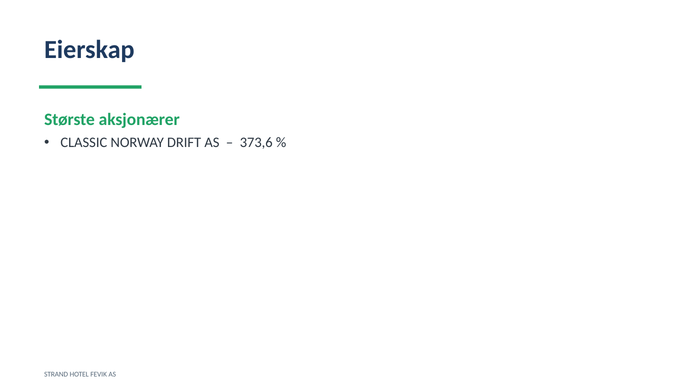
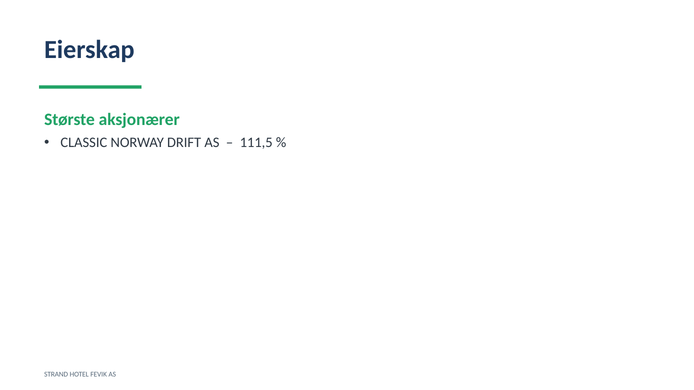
373,6: 373,6 -> 111,5 (256, 143)
